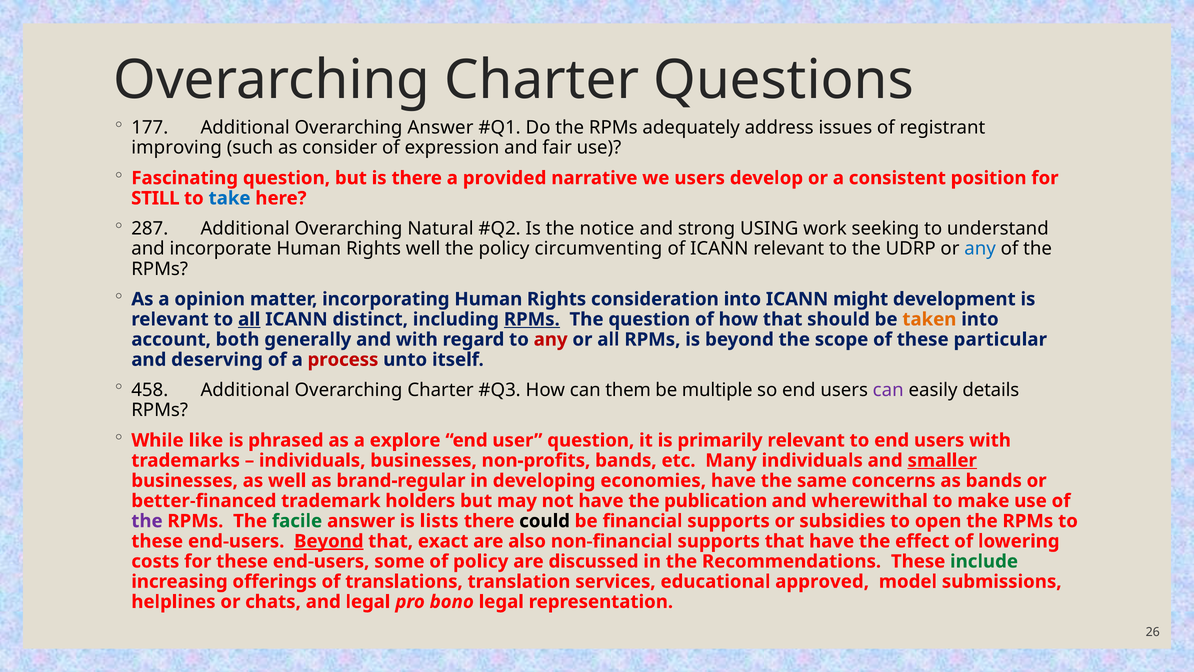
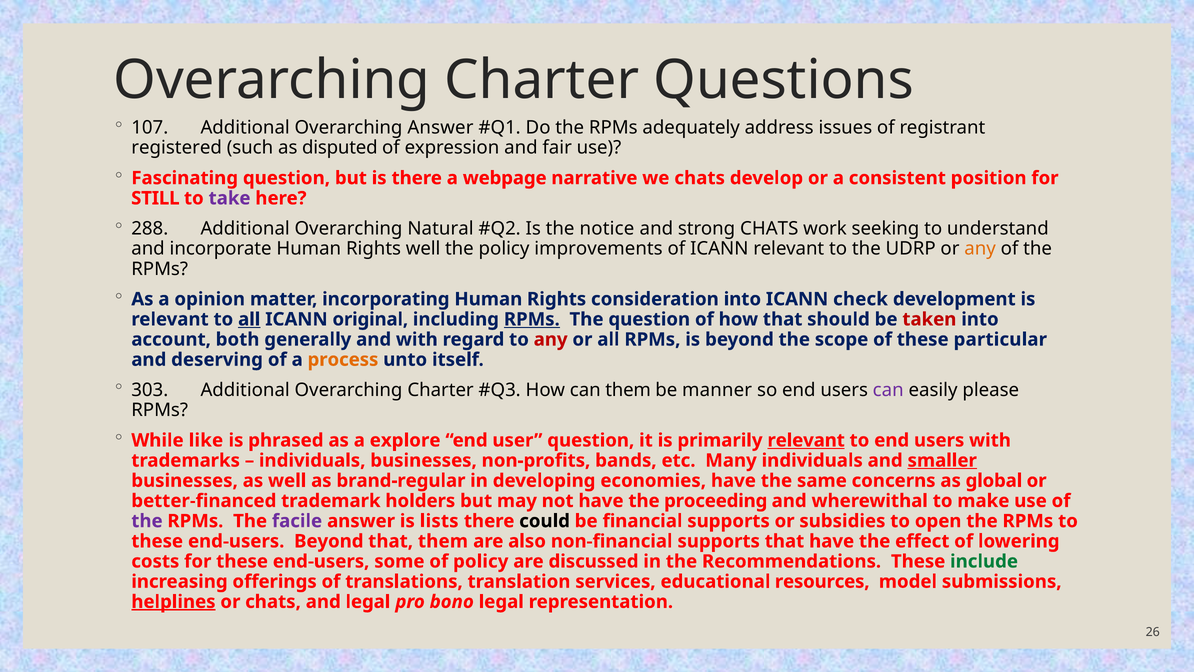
177: 177 -> 107 (150, 128)
improving: improving -> registered (177, 148)
consider: consider -> disputed (340, 148)
provided: provided -> webpage (505, 178)
we users: users -> chats (700, 178)
take colour: blue -> purple (230, 198)
287: 287 -> 288 (150, 228)
strong USING: USING -> CHATS (769, 228)
circumventing: circumventing -> improvements (599, 249)
any colour: blue -> orange (980, 249)
might: might -> check (860, 299)
distinct: distinct -> original (370, 319)
taken colour: orange -> red (929, 319)
process colour: red -> orange (343, 359)
458: 458 -> 303 (150, 390)
multiple: multiple -> manner (717, 390)
details: details -> please (991, 390)
relevant underline: none -> present (806, 440)
as bands: bands -> global (994, 480)
publication: publication -> proceeding (716, 501)
facile colour: green -> purple (297, 521)
Beyond underline: present -> none (329, 541)
that exact: exact -> them (443, 541)
approved: approved -> resources (822, 581)
helplines underline: none -> present (173, 601)
